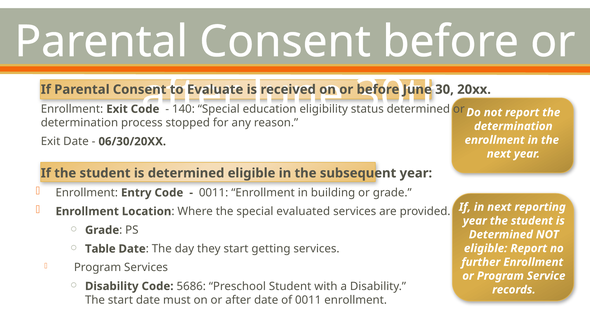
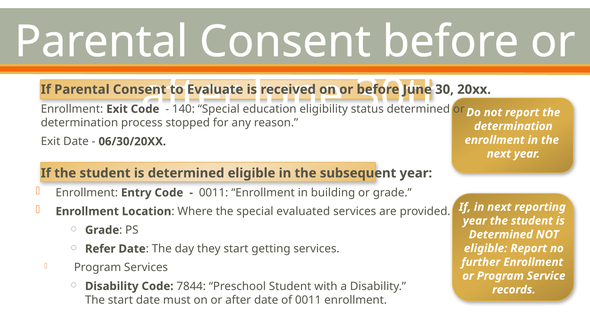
Table: Table -> Refer (100, 249)
5686: 5686 -> 7844 (191, 286)
